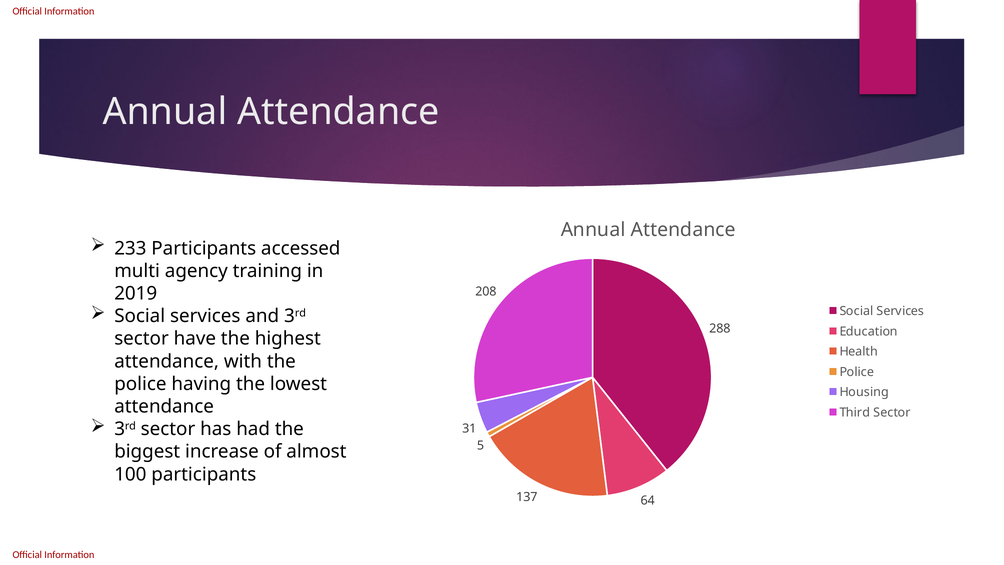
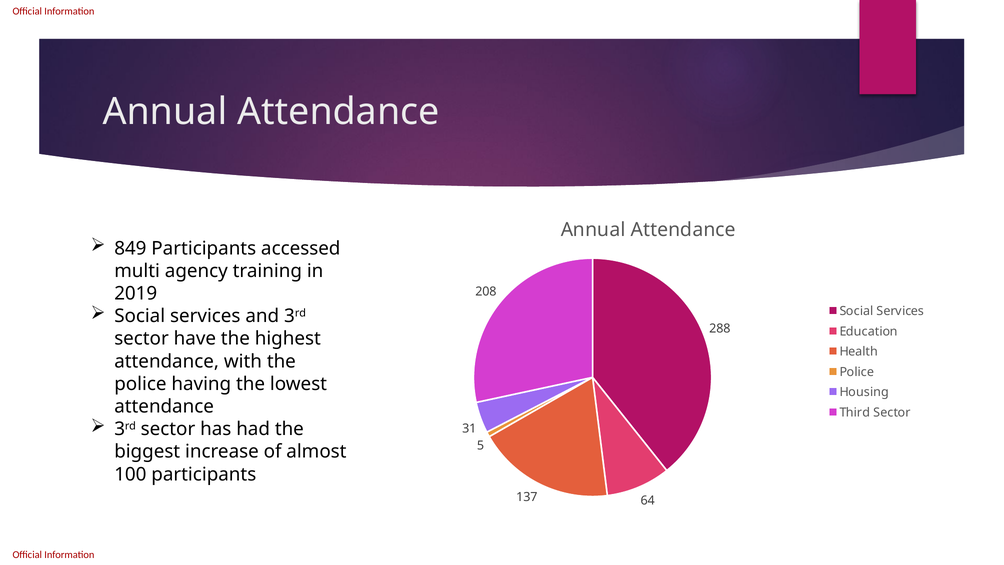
233: 233 -> 849 (130, 248)
